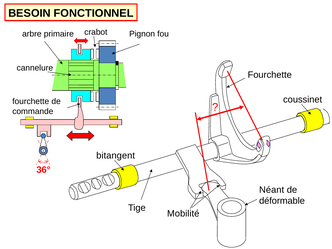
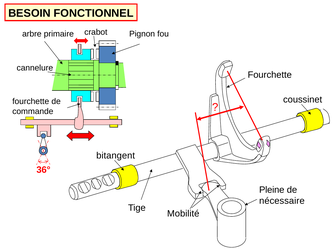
Néant: Néant -> Pleine (272, 190)
déformable: déformable -> nécessaire (282, 201)
